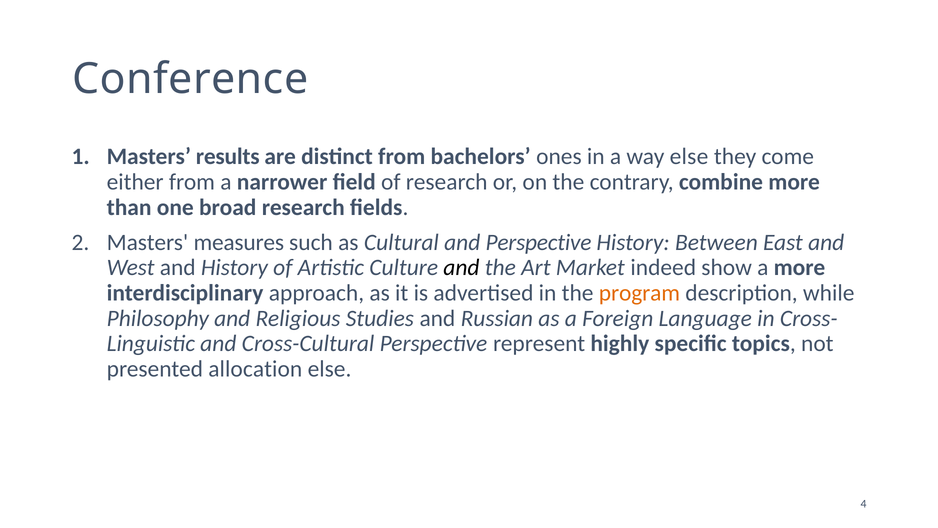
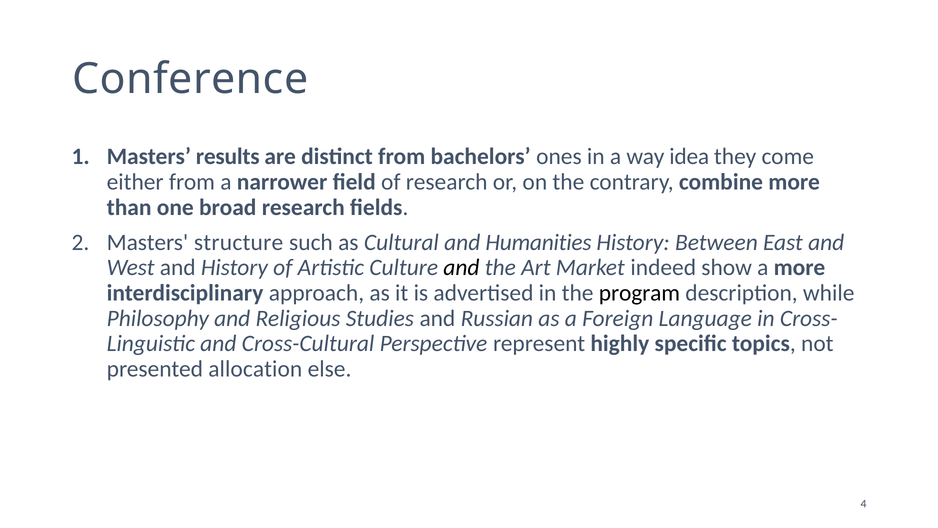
way else: else -> idea (689, 156)
measures: measures -> structure (239, 242)
and Perspective: Perspective -> Humanities (538, 242)
program colour: orange -> black (639, 293)
